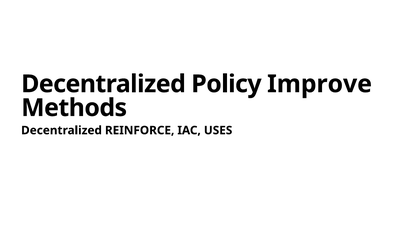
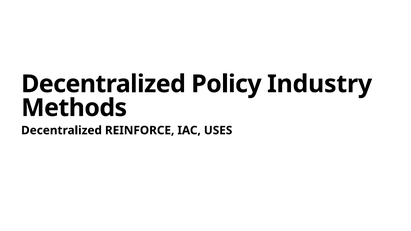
Improve: Improve -> Industry (320, 84)
